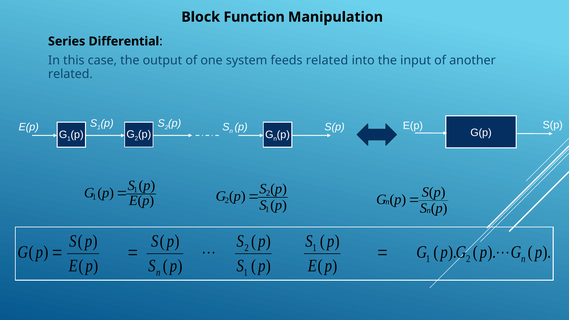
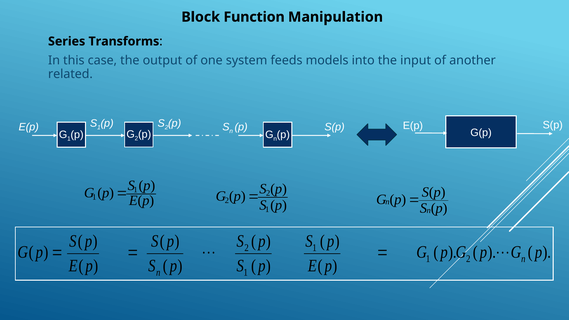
Differential: Differential -> Transforms (124, 41)
feeds related: related -> models (327, 61)
